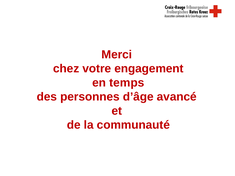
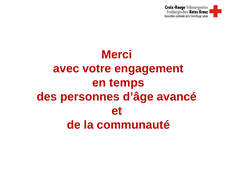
chez: chez -> avec (66, 69)
